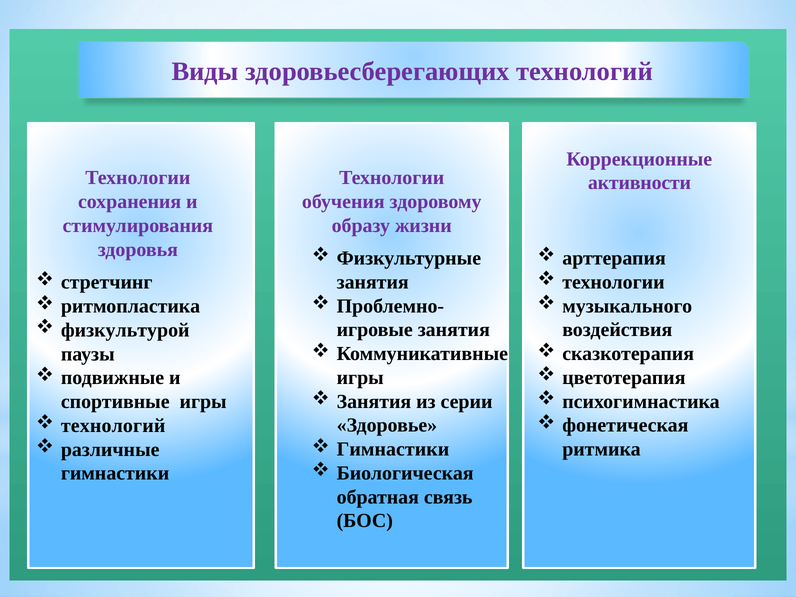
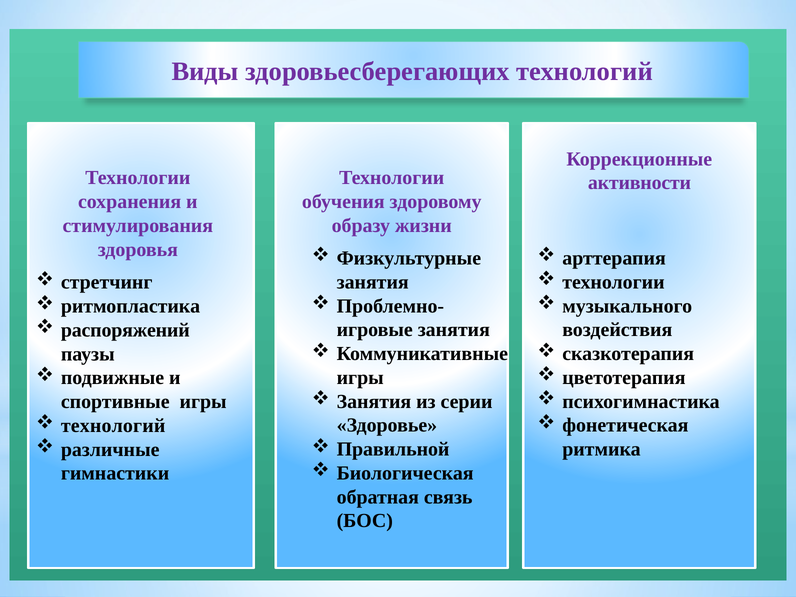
физкультурой: физкультурой -> распоряжений (125, 330)
Гимнастики: Гимнастики -> Правильной (393, 449)
